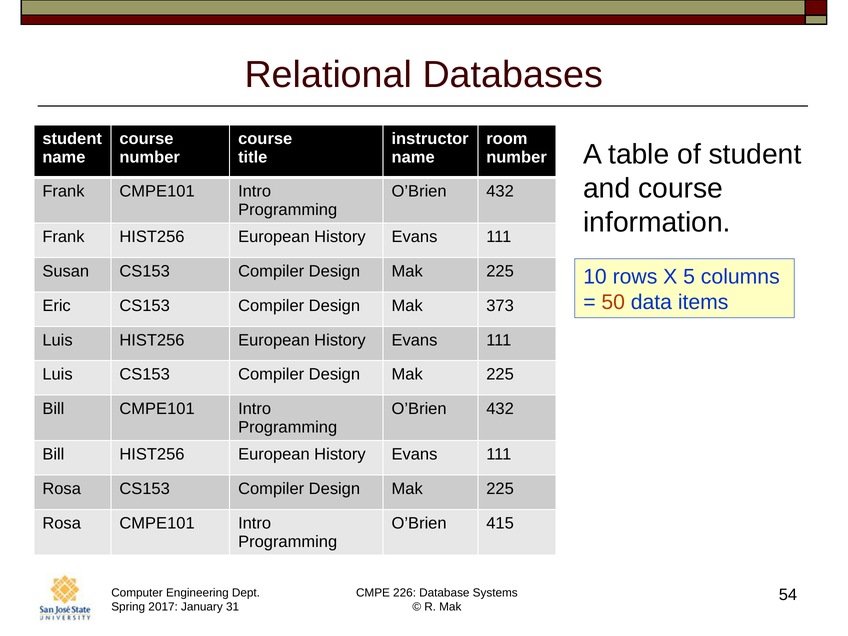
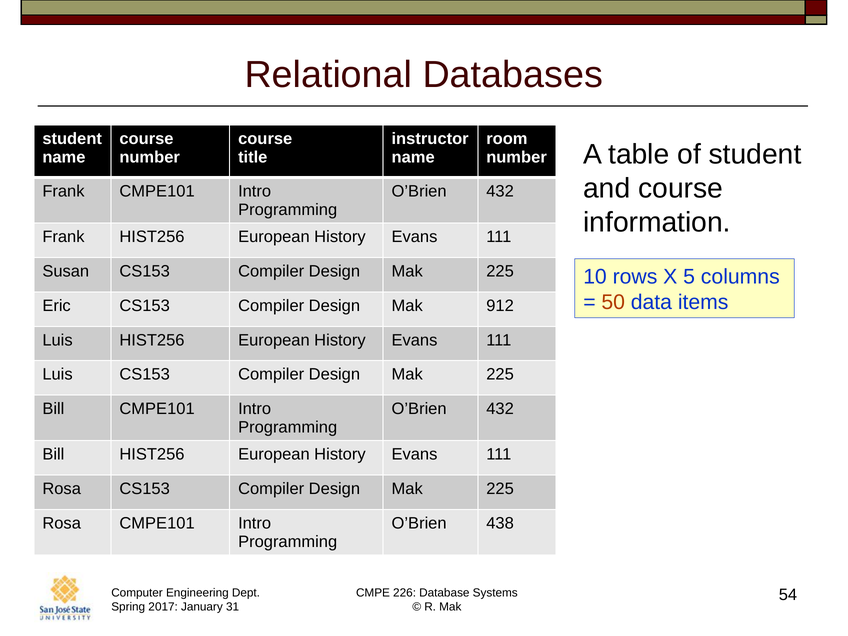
373: 373 -> 912 (500, 306)
415: 415 -> 438 (500, 523)
